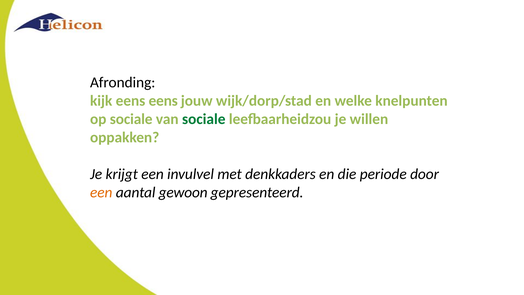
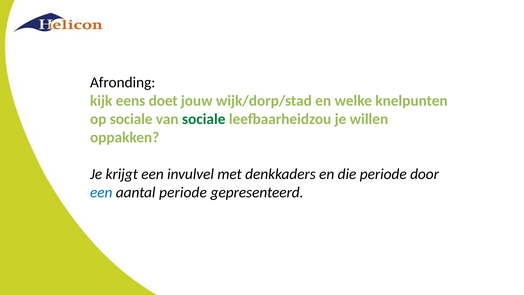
eens eens: eens -> doet (163, 101)
een colour: orange -> blue (101, 192)
aantal gewoon: gewoon -> periode (183, 192)
